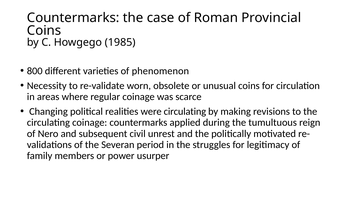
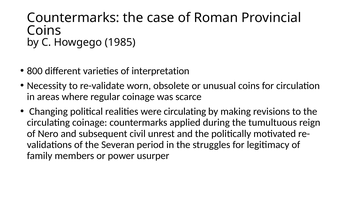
phenomenon: phenomenon -> interpretation (160, 71)
